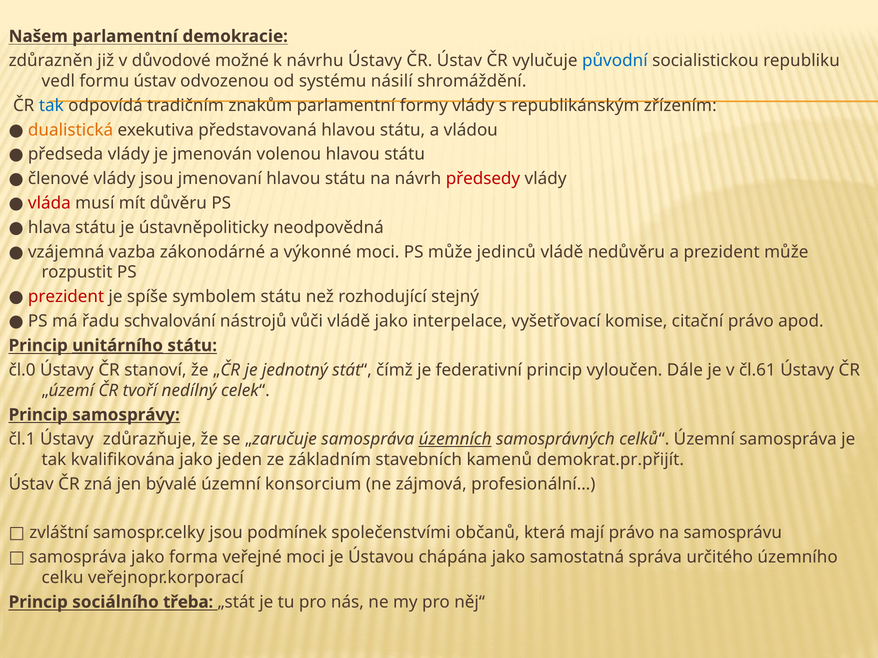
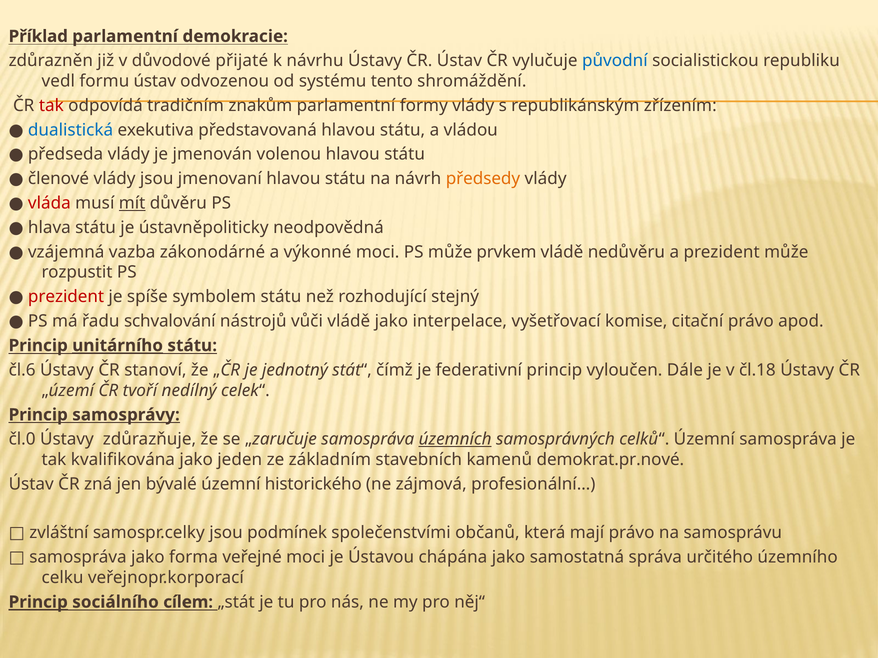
Našem: Našem -> Příklad (38, 36)
možné: možné -> přijaté (242, 61)
násilí: násilí -> tento (392, 81)
tak colour: blue -> red (51, 106)
dualistická colour: orange -> blue (71, 130)
předsedy colour: red -> orange (483, 179)
mít underline: none -> present (132, 203)
jedinců: jedinců -> prvkem (506, 252)
čl.0: čl.0 -> čl.6 (22, 370)
čl.61: čl.61 -> čl.18 (757, 370)
čl.1: čl.1 -> čl.0 (22, 439)
demokrat.pr.přijít: demokrat.pr.přijít -> demokrat.pr.nové (610, 460)
konsorcium: konsorcium -> historického (313, 484)
Princip underline: none -> present (38, 603)
třeba: třeba -> cílem (188, 603)
